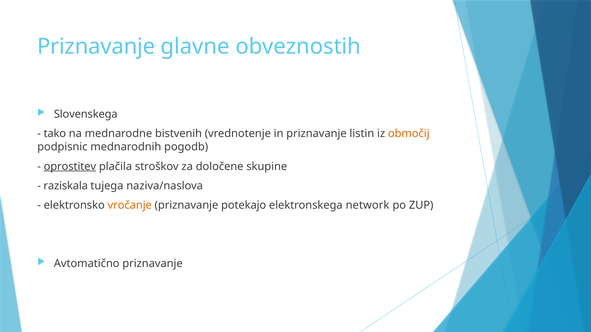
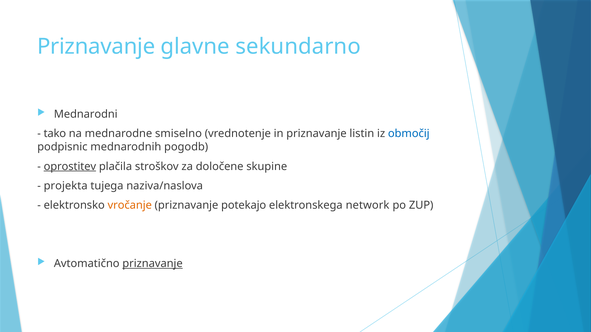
obveznostih: obveznostih -> sekundarno (298, 47)
Slovenskega: Slovenskega -> Mednarodni (86, 114)
bistvenih: bistvenih -> smiselno (178, 134)
območij colour: orange -> blue (409, 134)
raziskala: raziskala -> projekta (66, 186)
priznavanje underline: none -> present (153, 264)
